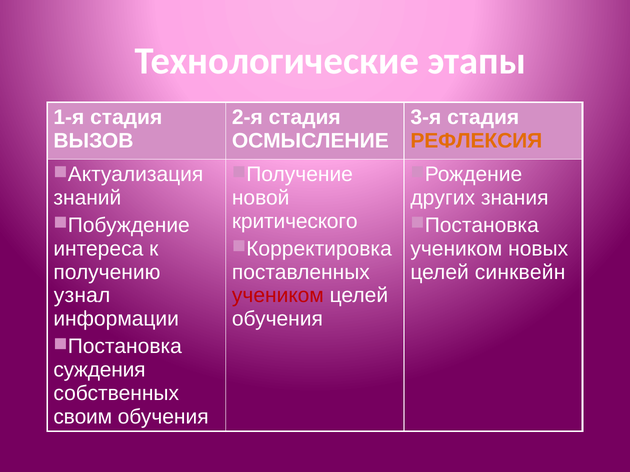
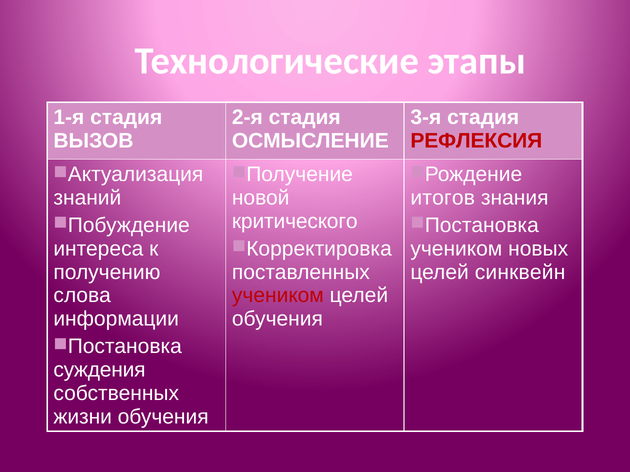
РЕФЛЕКСИЯ colour: orange -> red (476, 141)
других: других -> итогов (443, 198)
узнал: узнал -> слова (82, 296)
своим: своим -> жизни (83, 417)
